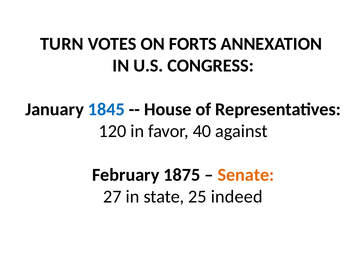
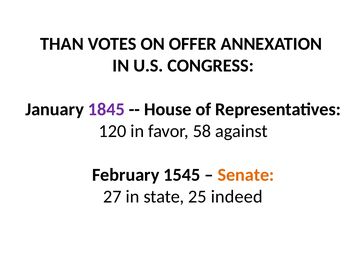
TURN: TURN -> THAN (62, 44)
FORTS: FORTS -> OFFER (193, 44)
1845 colour: blue -> purple (106, 109)
40: 40 -> 58 (202, 131)
1875: 1875 -> 1545 (182, 175)
